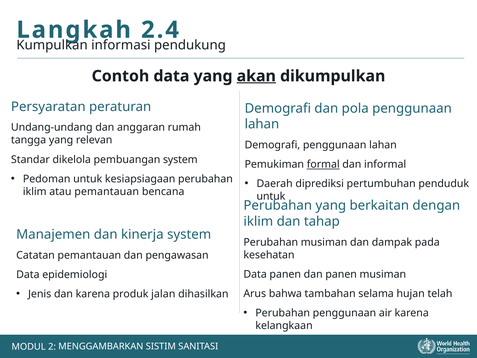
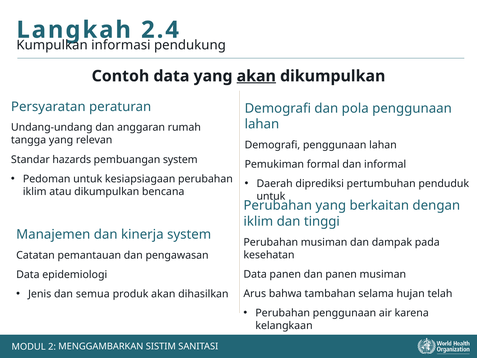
dikelola: dikelola -> hazards (72, 159)
formal underline: present -> none (323, 164)
atau pemantauan: pemantauan -> dikumpulkan (107, 191)
tahap: tahap -> tinggi (322, 221)
dan karena: karena -> semua (93, 294)
produk jalan: jalan -> akan (163, 294)
